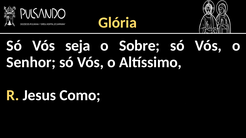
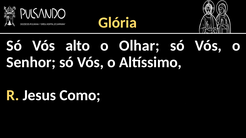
seja: seja -> alto (78, 46)
Sobre: Sobre -> Olhar (139, 46)
